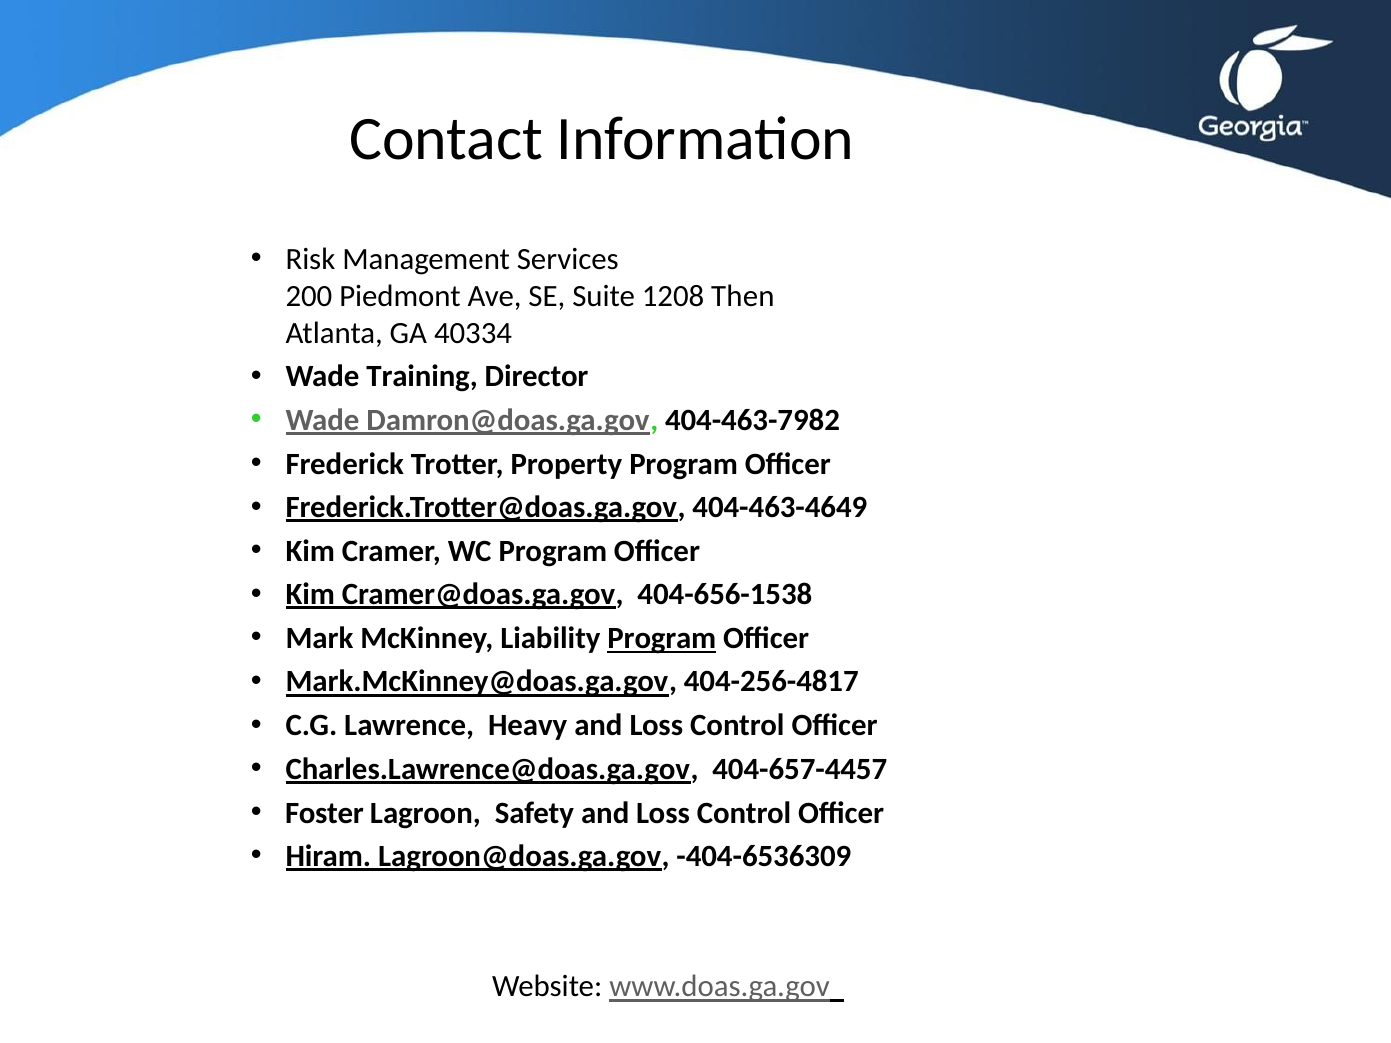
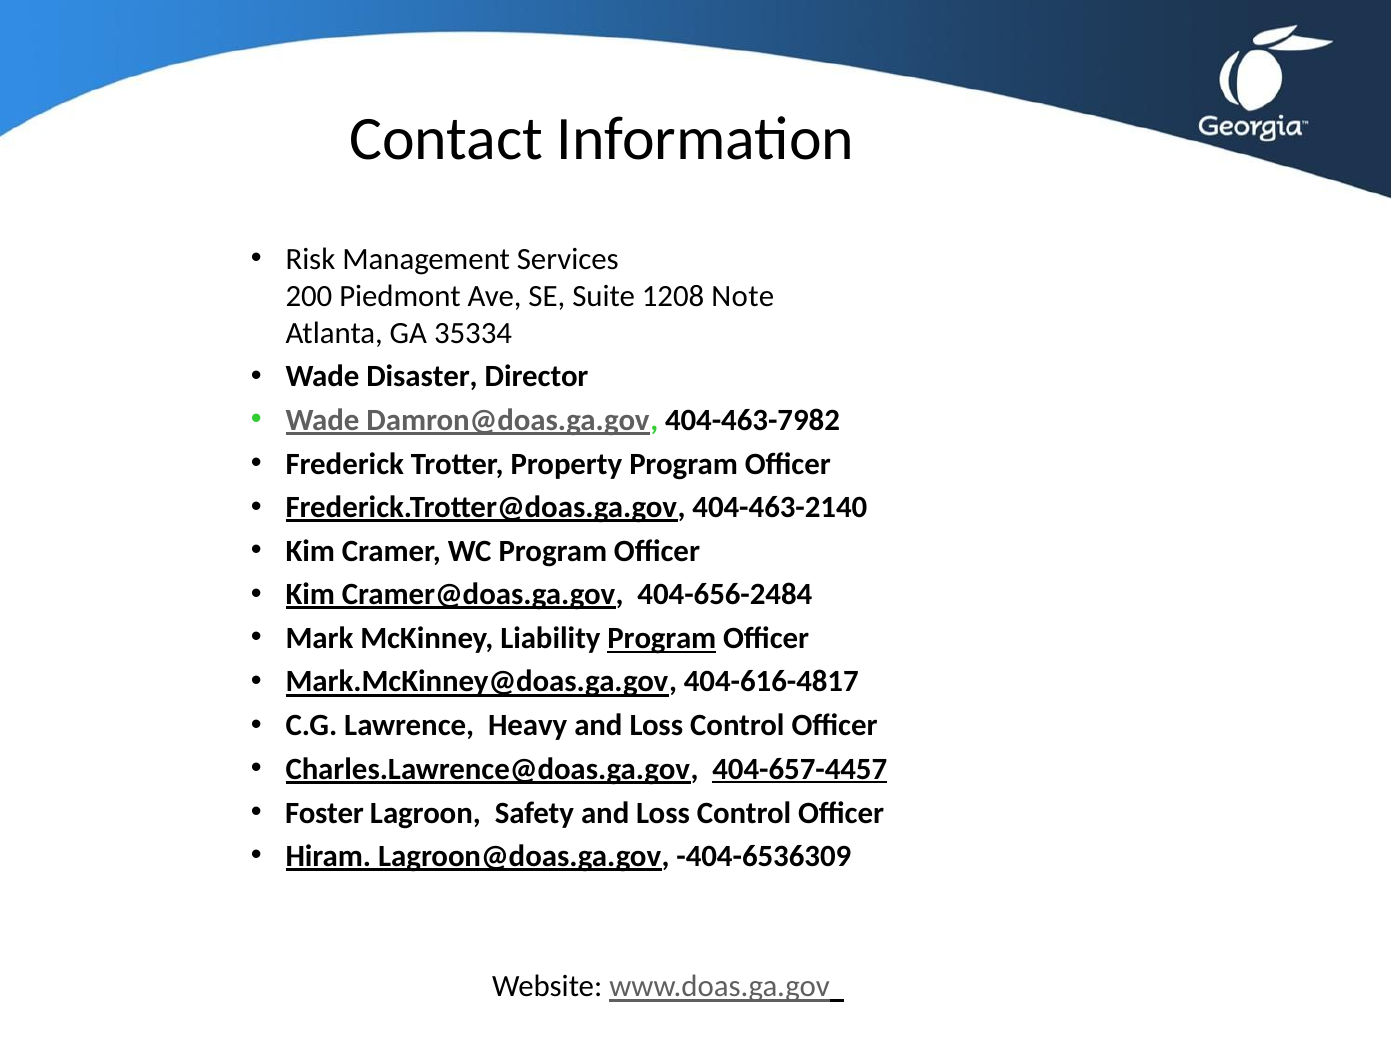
Then: Then -> Note (743, 297)
40334: 40334 -> 35334 (473, 334)
Training: Training -> Disaster (422, 377)
404-463-4649: 404-463-4649 -> 404-463-2140 (780, 507)
404-656-1538: 404-656-1538 -> 404-656-2484 (725, 595)
404-256-4817: 404-256-4817 -> 404-616-4817 (771, 682)
404-657-4457 underline: none -> present (800, 769)
